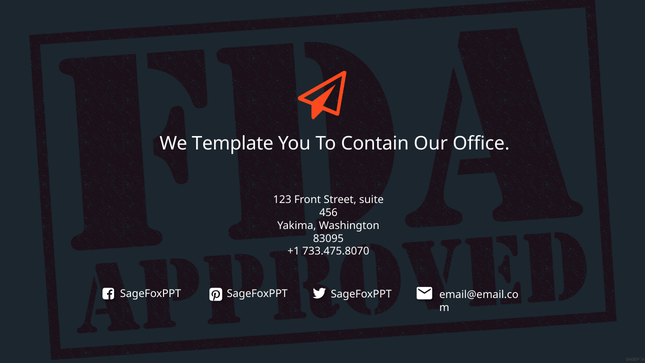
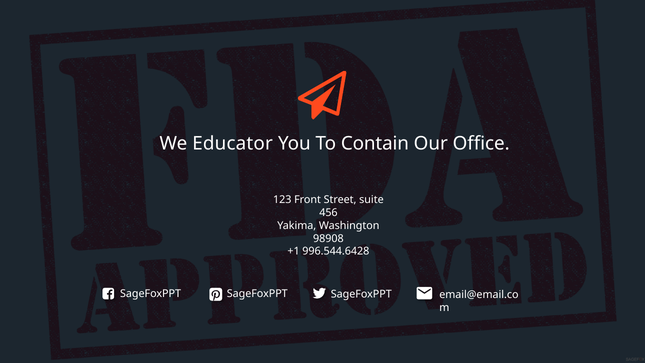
Template: Template -> Educator (233, 143)
83095: 83095 -> 98908 (328, 238)
733.475.8070: 733.475.8070 -> 996.544.6428 (336, 251)
